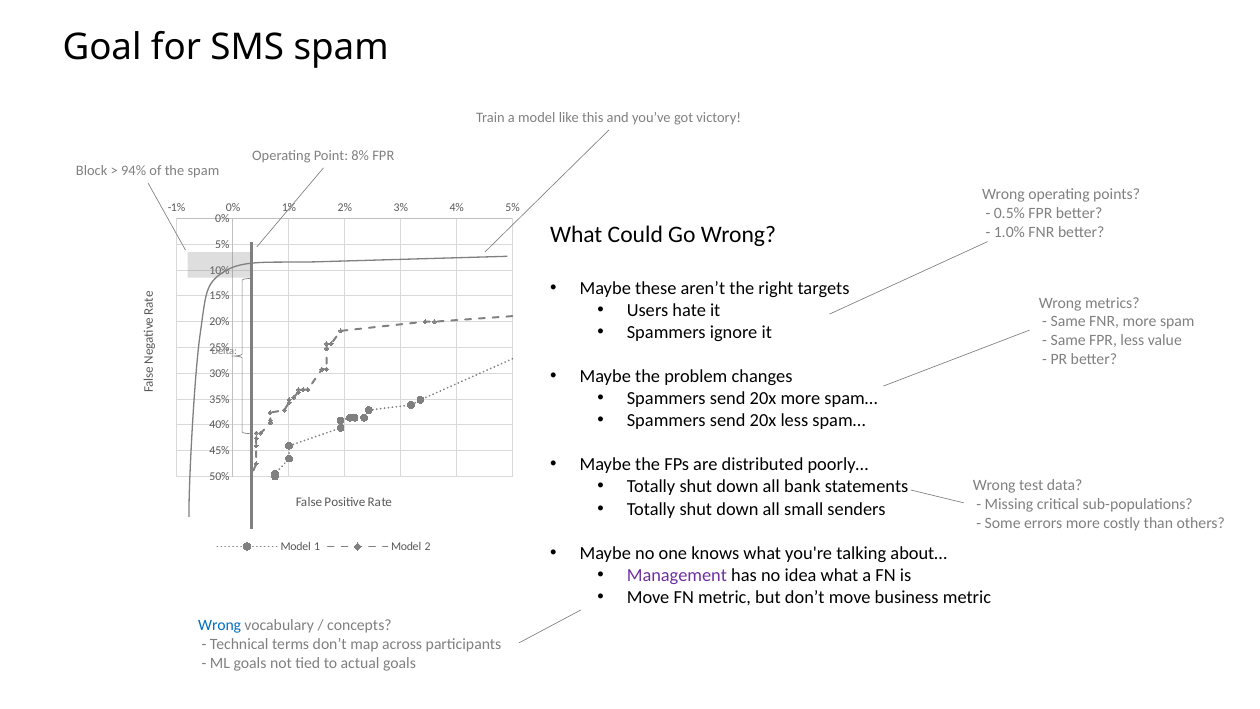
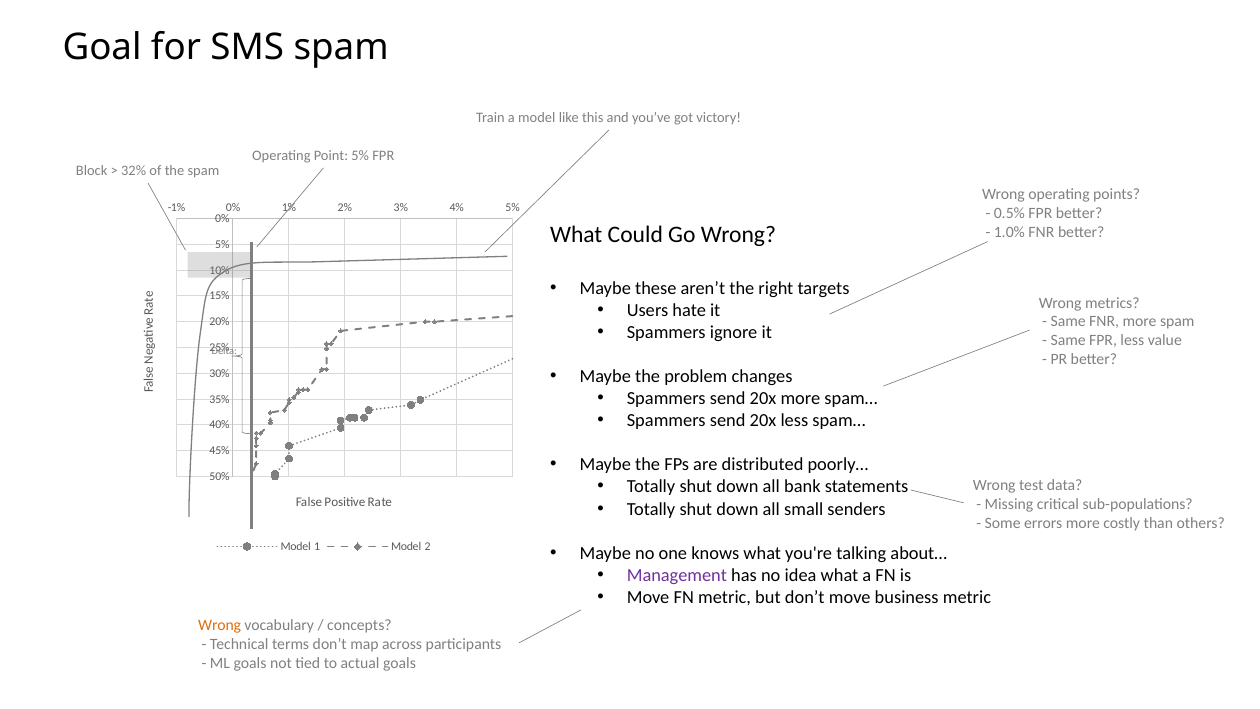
Point 8%: 8% -> 5% (360, 156)
94%: 94% -> 32% (134, 171)
Wrong colour: blue -> orange (220, 625)
